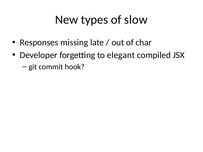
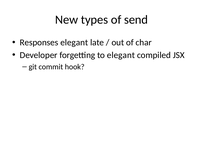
slow: slow -> send (136, 20)
Responses missing: missing -> elegant (74, 43)
